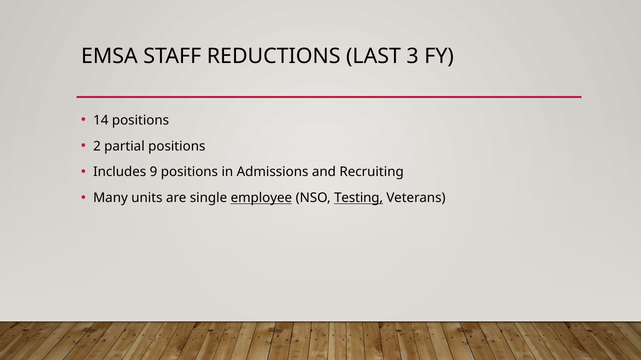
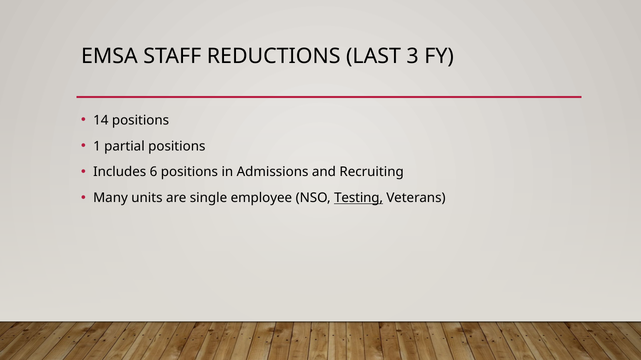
2: 2 -> 1 (97, 146)
9: 9 -> 6 (154, 172)
employee underline: present -> none (261, 198)
